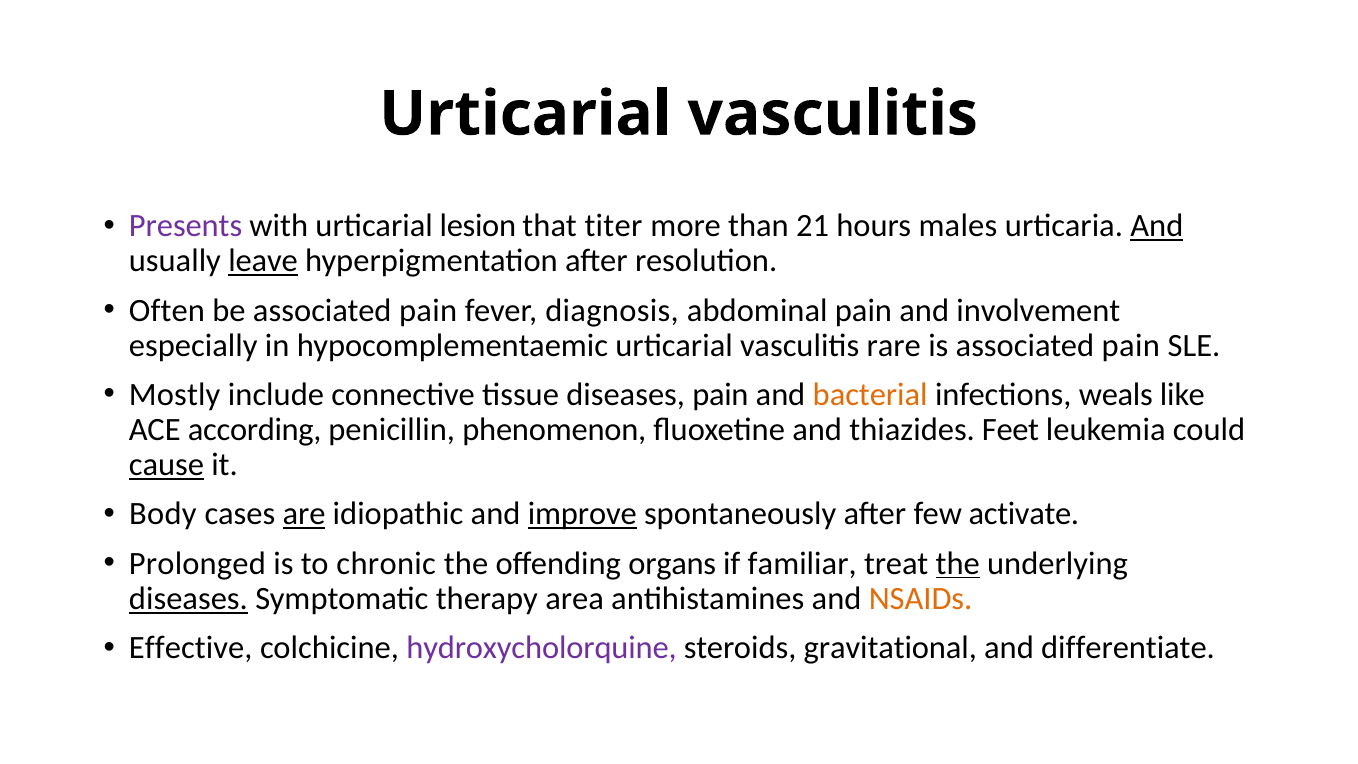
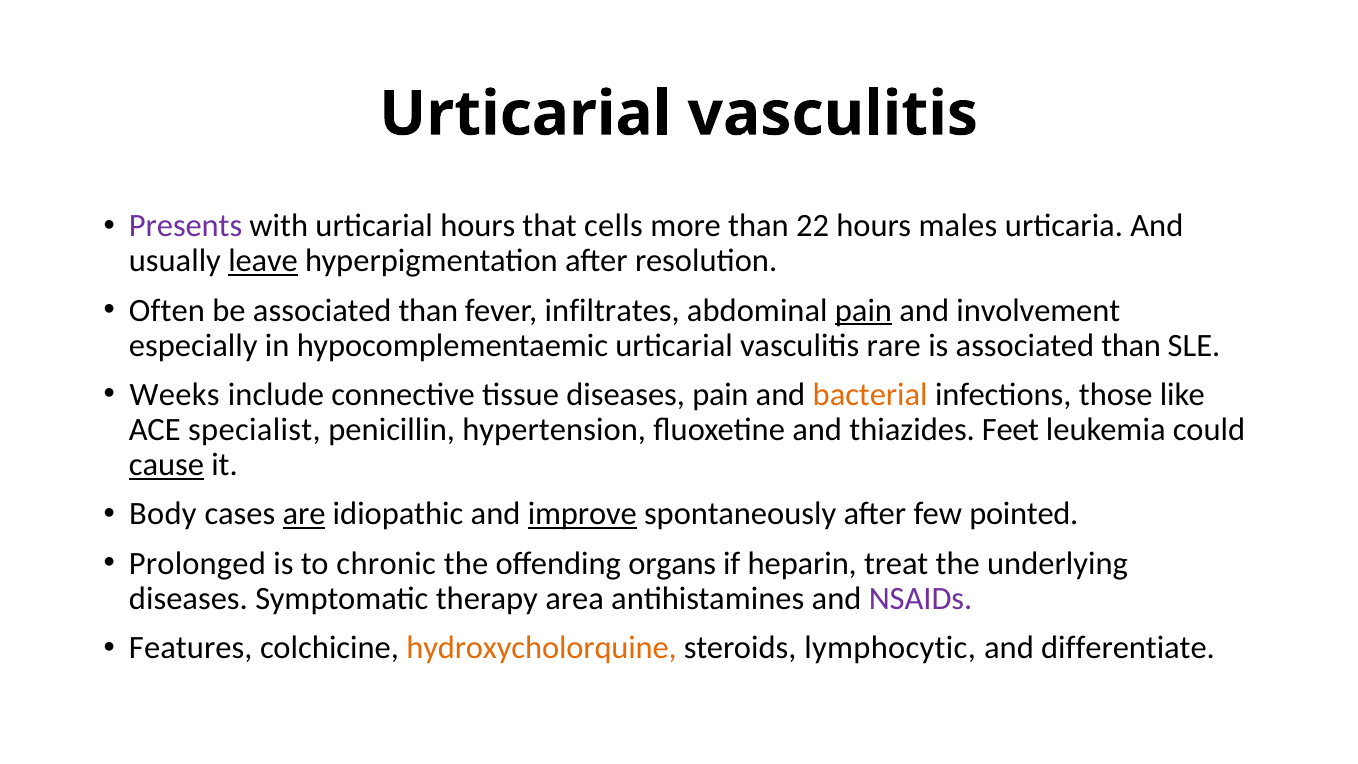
urticarial lesion: lesion -> hours (478, 226)
titer: titer -> cells (613, 226)
21: 21 -> 22 (813, 226)
And underline: present -> none (1157, 226)
be associated pain: pain -> than (428, 310)
diagnosis: diagnosis -> infiltrates (612, 310)
pain underline: none -> present (863, 310)
is associated pain: pain -> than (1131, 345)
Mostly: Mostly -> Weeks (175, 395)
weals: weals -> those (1116, 395)
according: according -> specialist (254, 430)
phenomenon: phenomenon -> hypertension (554, 430)
activate: activate -> pointed (1024, 514)
familiar: familiar -> heparin (802, 563)
the underline: present -> none (958, 563)
diseases underline: present -> none (188, 599)
NSAIDs colour: orange -> purple (921, 599)
Effective: Effective -> Features (191, 648)
hydroxycholorquine colour: purple -> orange (542, 648)
gravitational: gravitational -> lymphocytic (890, 648)
